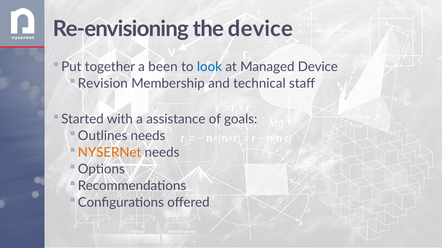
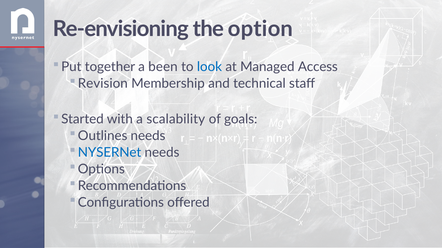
the device: device -> option (260, 29)
Managed Device: Device -> Access (318, 67)
assistance: assistance -> scalability (176, 119)
NYSERNet colour: orange -> blue (110, 153)
